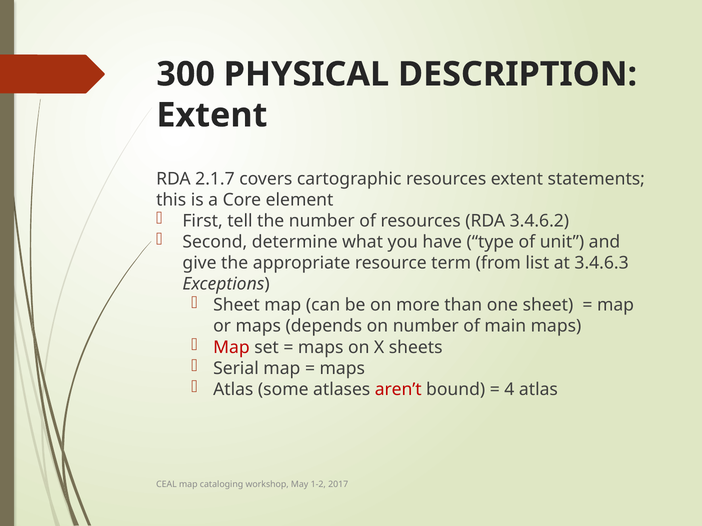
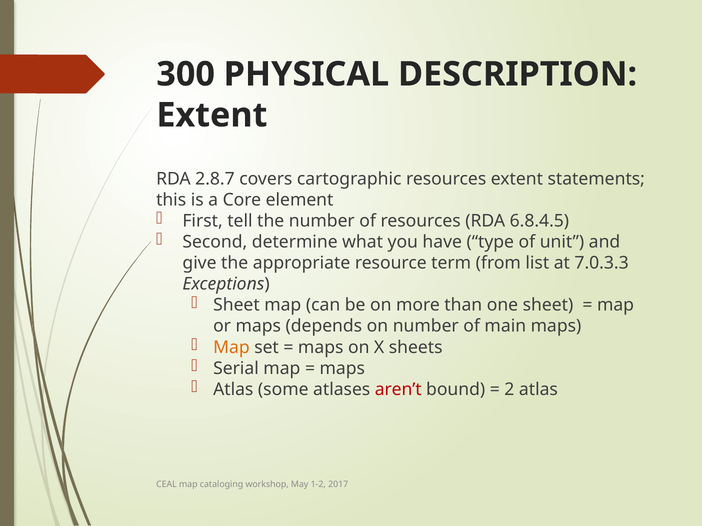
2.1.7: 2.1.7 -> 2.8.7 (215, 179)
3.4.6.2: 3.4.6.2 -> 6.8.4.5 (539, 221)
3.4.6.3: 3.4.6.3 -> 7.0.3.3 (602, 263)
Map colour: red -> orange (231, 348)
4: 4 -> 2 (509, 390)
